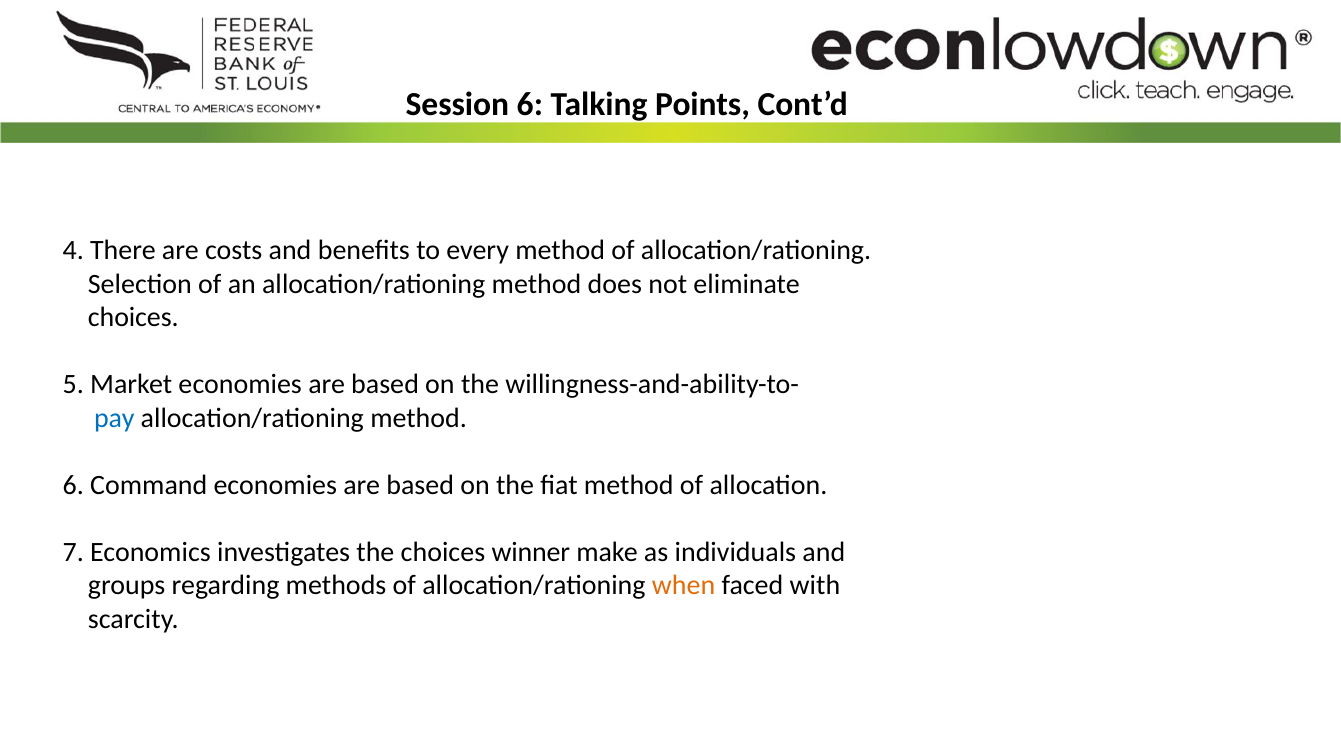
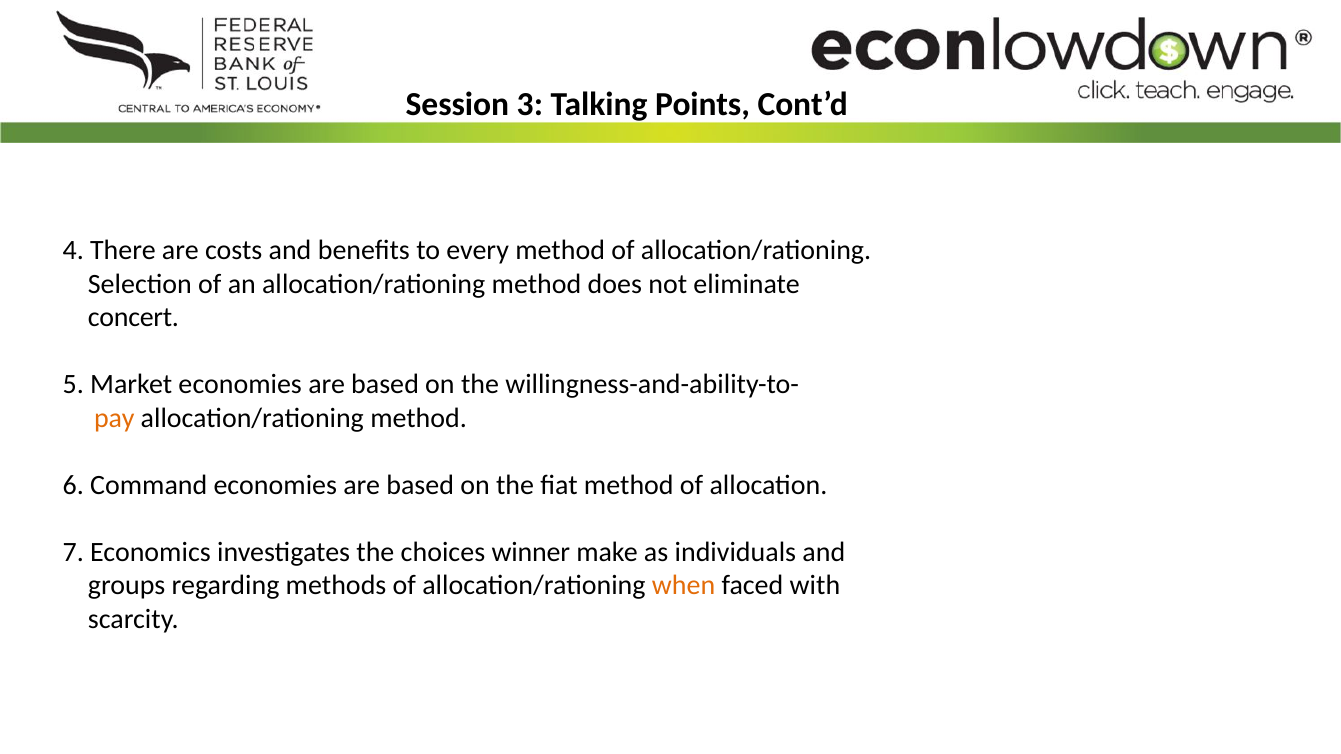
Session 6: 6 -> 3 (530, 105)
choices: choices -> concert (133, 318)
pay colour: blue -> orange (114, 418)
